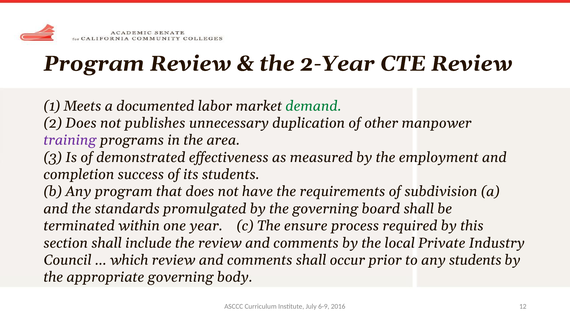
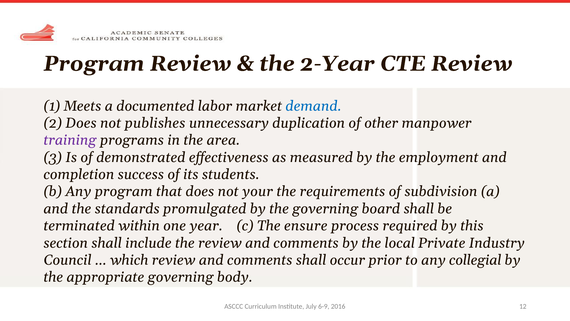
demand colour: green -> blue (313, 106)
have: have -> your (258, 191)
any students: students -> collegial (475, 260)
